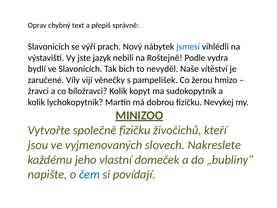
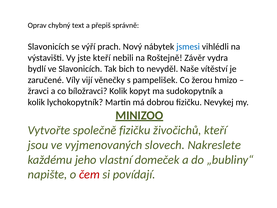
jste jazyk: jazyk -> kteří (102, 58)
Podle: Podle -> Závěr (195, 58)
čem colour: blue -> red (89, 174)
